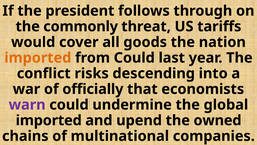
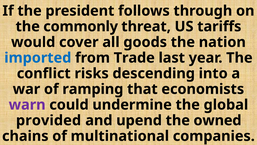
imported colour: orange -> blue (38, 58)
from Could: Could -> Trade (134, 58)
officially: officially -> ramping (93, 89)
imported: imported -> provided (49, 120)
